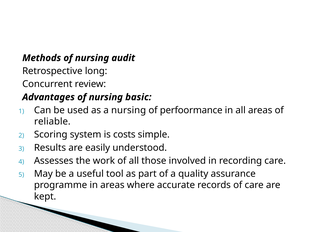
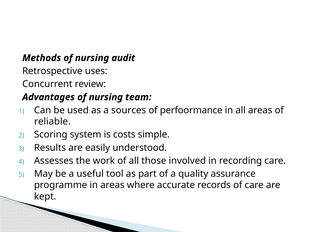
long: long -> uses (96, 71)
basic: basic -> team (138, 97)
a nursing: nursing -> sources (129, 110)
